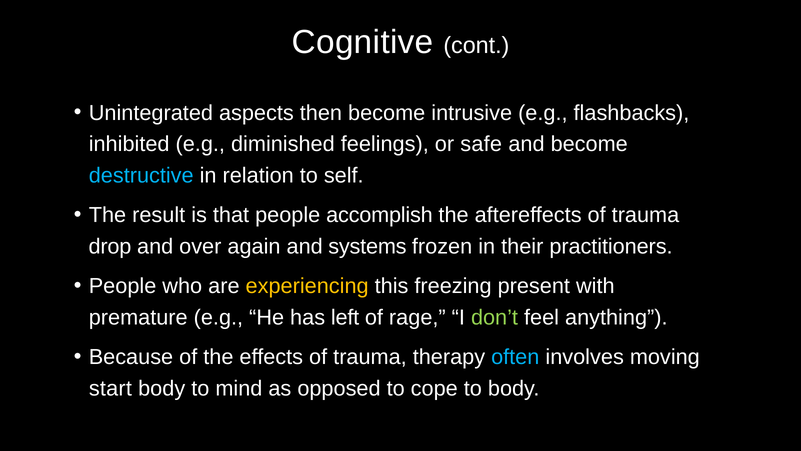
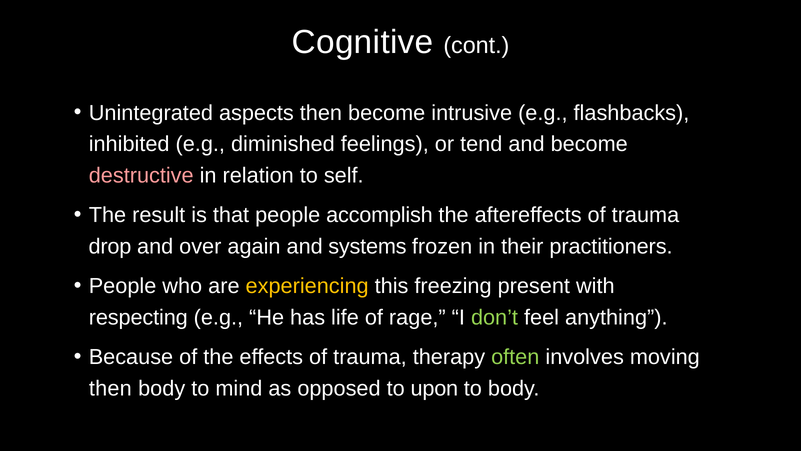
safe: safe -> tend (481, 144)
destructive colour: light blue -> pink (141, 175)
premature: premature -> respecting (138, 317)
left: left -> life (345, 317)
often colour: light blue -> light green (515, 357)
start: start -> then (110, 388)
cope: cope -> upon (434, 388)
